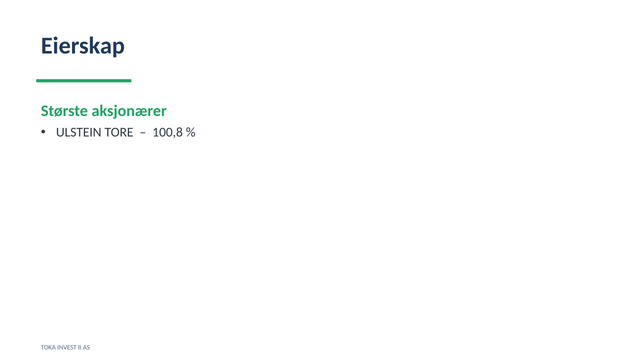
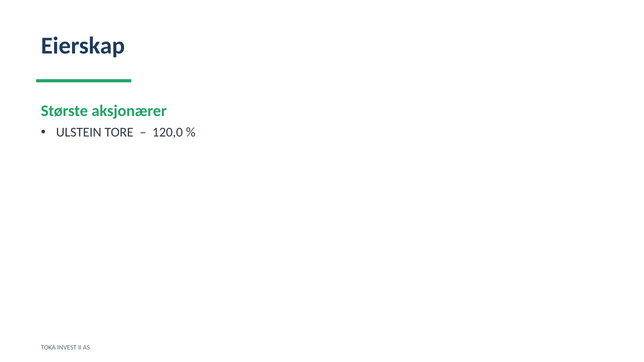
100,8: 100,8 -> 120,0 (168, 132)
